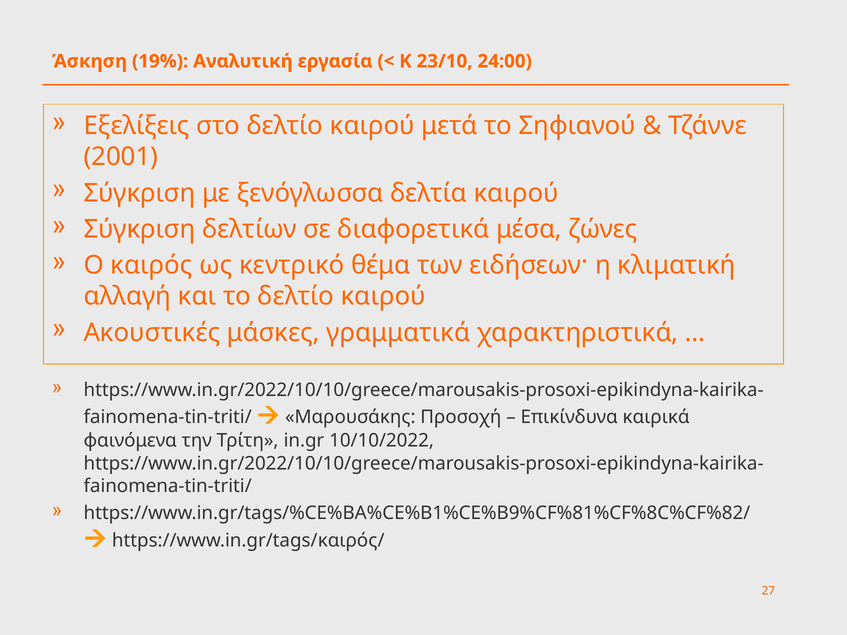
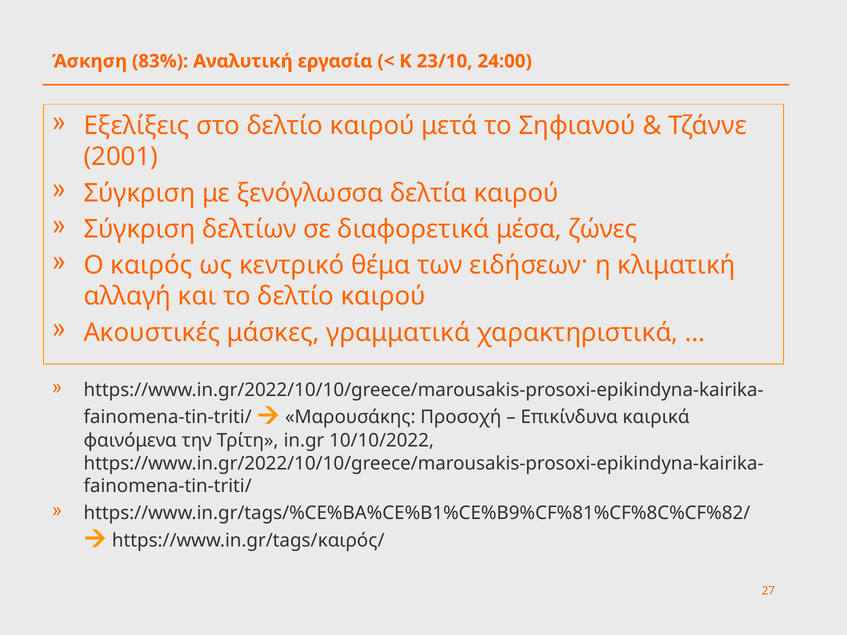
19%: 19% -> 83% (160, 61)
